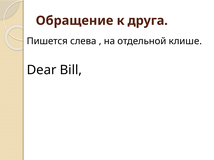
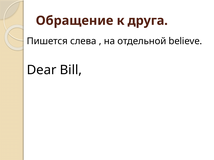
клише: клише -> believe (185, 41)
